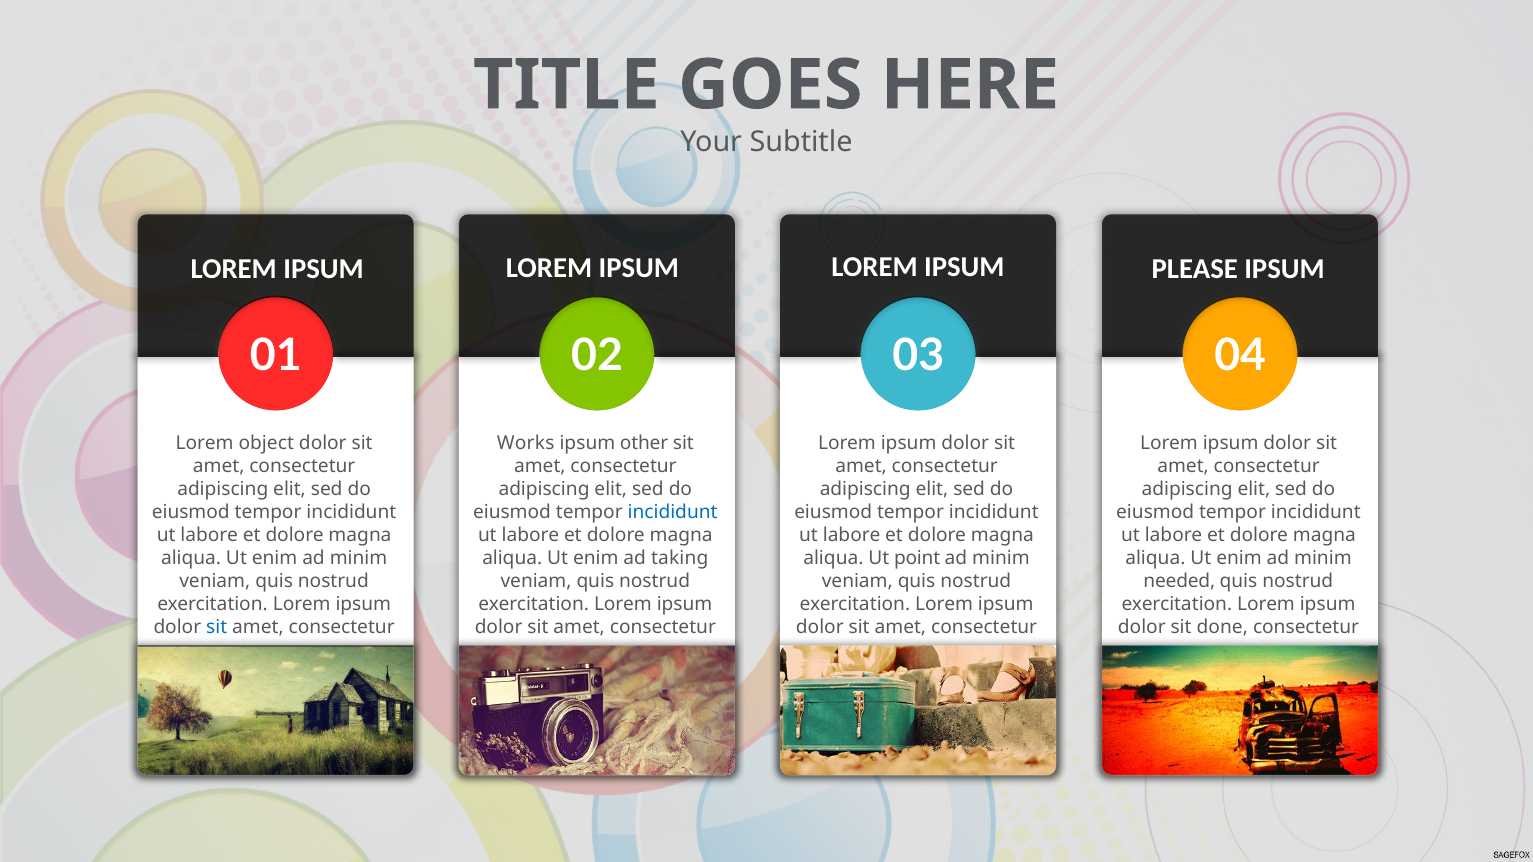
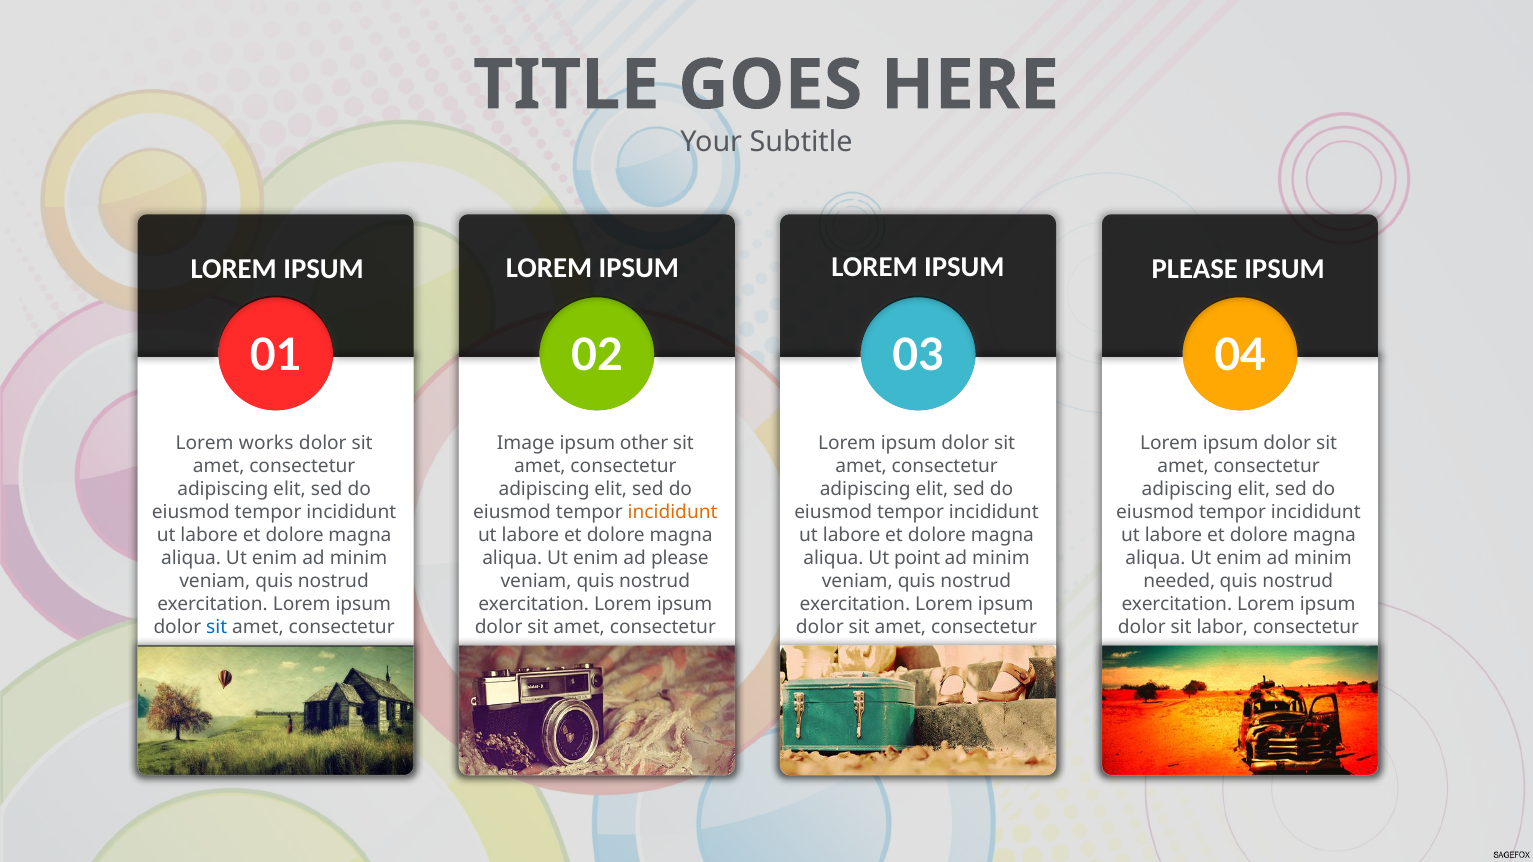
object: object -> works (266, 444)
Works: Works -> Image (526, 444)
incididunt colour: blue -> orange (673, 513)
ad taking: taking -> please (680, 559)
done: done -> labor (1222, 628)
